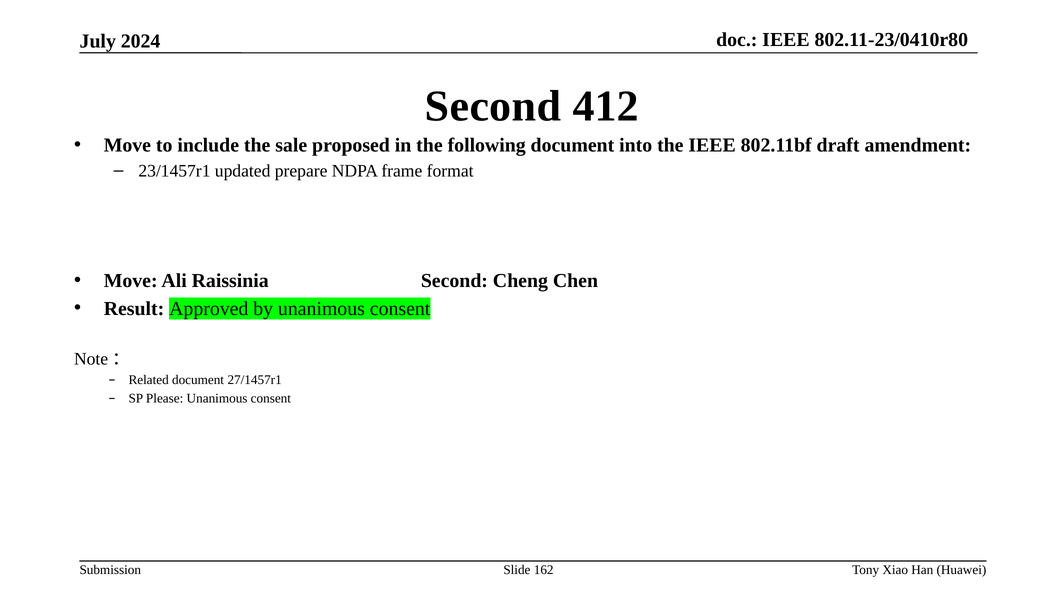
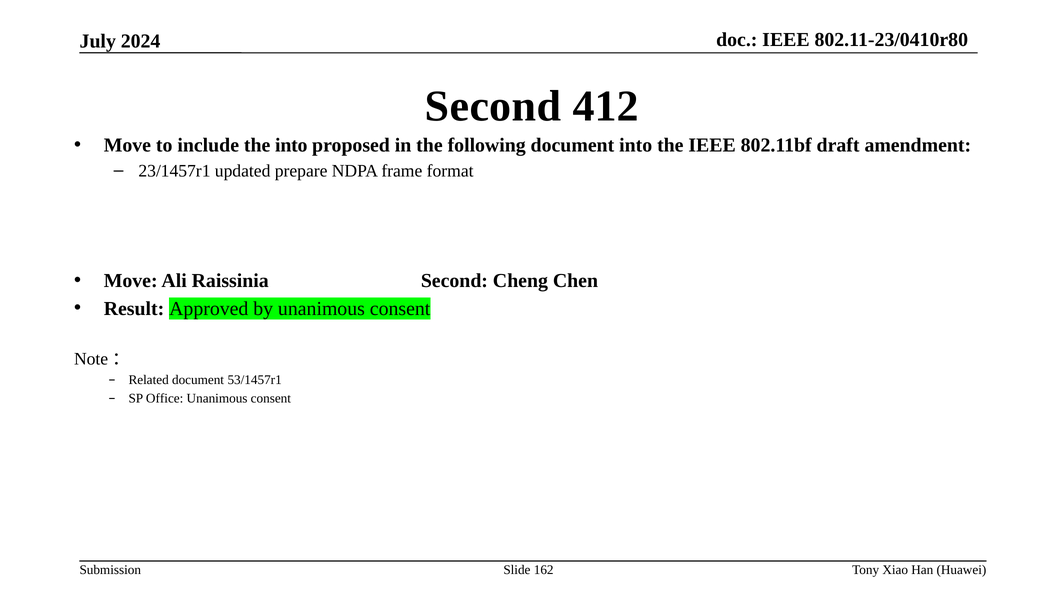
the sale: sale -> into (291, 145)
27/1457r1: 27/1457r1 -> 53/1457r1 (255, 380)
Please: Please -> Office (165, 399)
